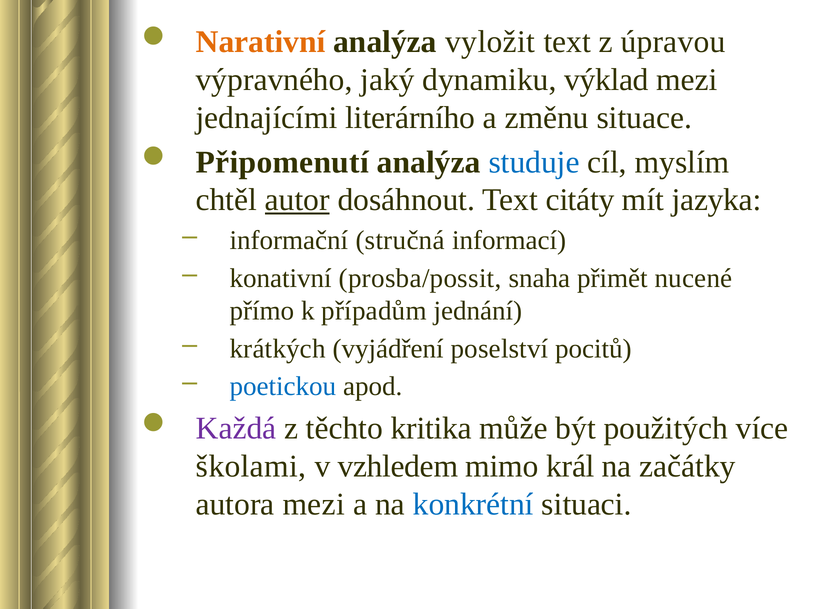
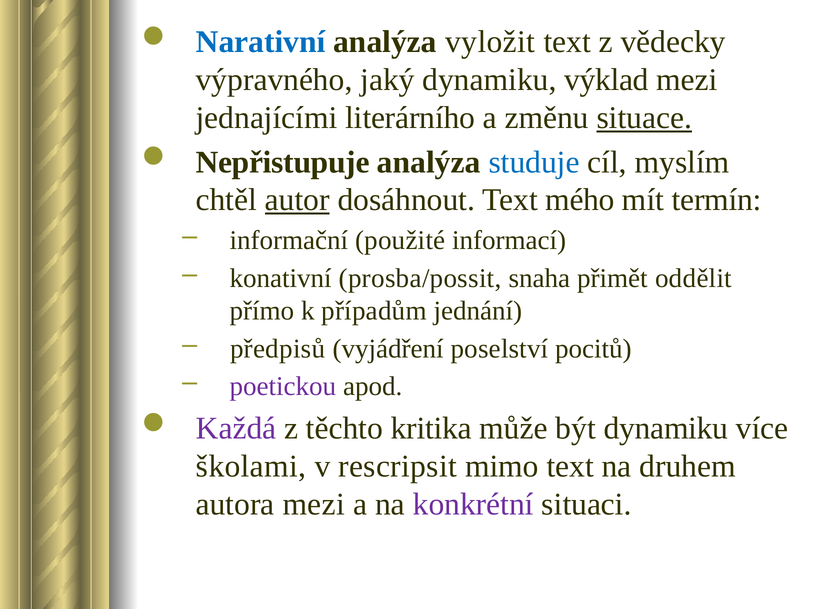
Narativní colour: orange -> blue (261, 42)
úpravou: úpravou -> vědecky (673, 42)
situace underline: none -> present (644, 118)
Připomenutí: Připomenutí -> Nepřistupuje (283, 162)
citáty: citáty -> mého (580, 200)
jazyka: jazyka -> termín (717, 200)
stručná: stručná -> použité (400, 241)
nucené: nucené -> oddělit (693, 279)
krátkých: krátkých -> předpisů (278, 349)
poetickou colour: blue -> purple (283, 387)
být použitých: použitých -> dynamiku (666, 429)
vzhledem: vzhledem -> rescripsit (398, 467)
mimo král: král -> text (570, 467)
začátky: začátky -> druhem (687, 467)
konkrétní colour: blue -> purple (473, 505)
